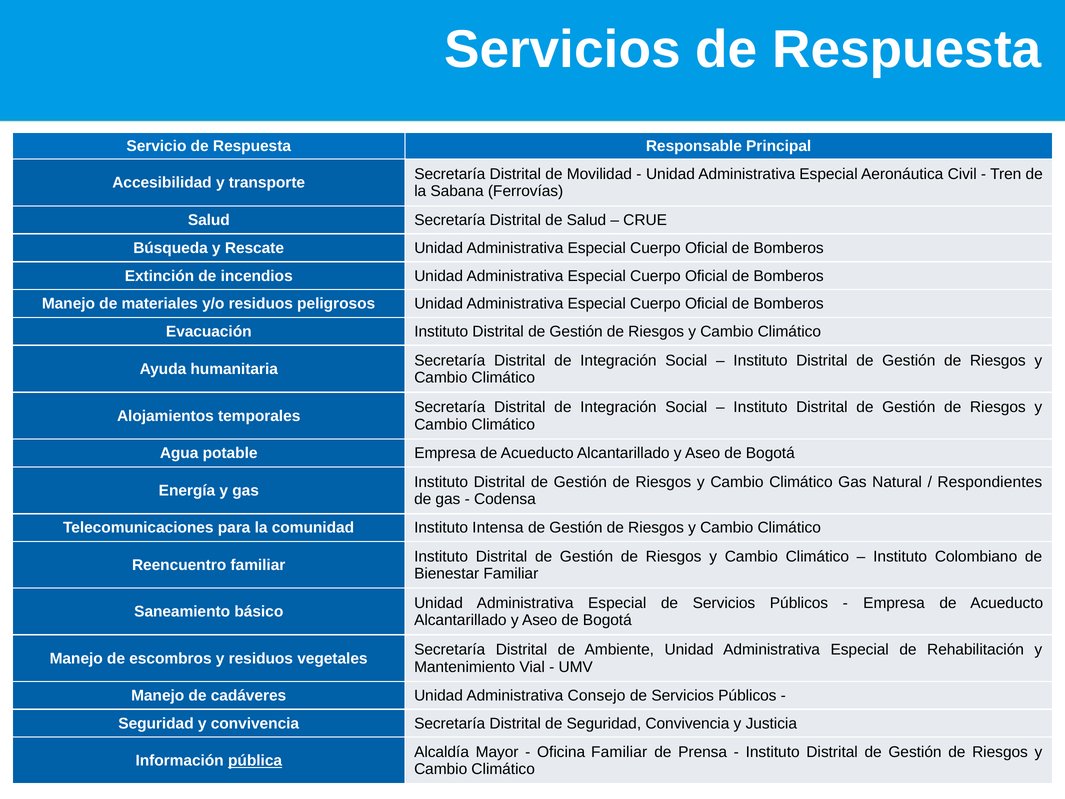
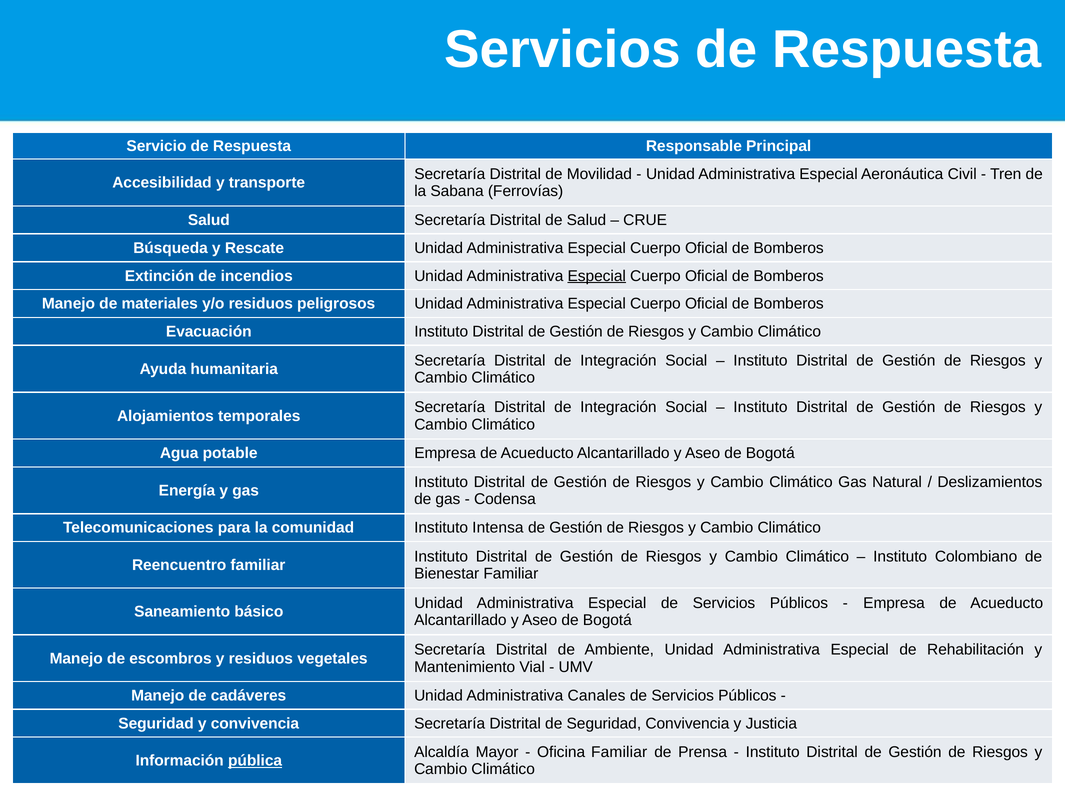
Especial underline: none -> present (597, 276)
Respondientes: Respondientes -> Deslizamientos (990, 482)
Consejo: Consejo -> Canales (597, 695)
